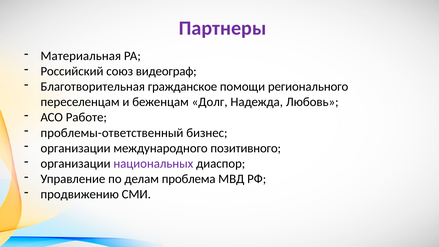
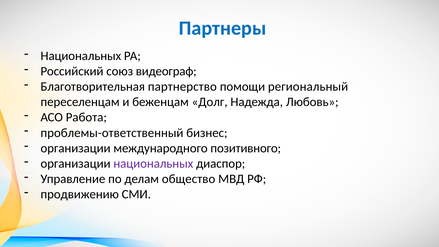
Партнеры colour: purple -> blue (223, 28)
Материальная: Материальная -> Национальных (81, 56)
гражданское: гражданское -> партнерство (182, 87)
регионального: регионального -> региональный (308, 87)
Работе: Работе -> Работа (86, 117)
проблема: проблема -> общество (189, 179)
